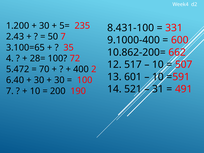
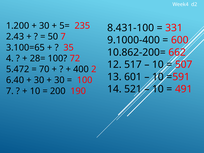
31: 31 -> 10 (158, 89)
